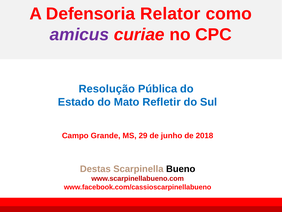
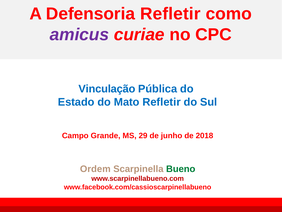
Defensoria Relator: Relator -> Refletir (170, 14)
Resolução: Resolução -> Vinculação (107, 89)
Destas: Destas -> Ordem (95, 168)
Bueno colour: black -> green (181, 168)
